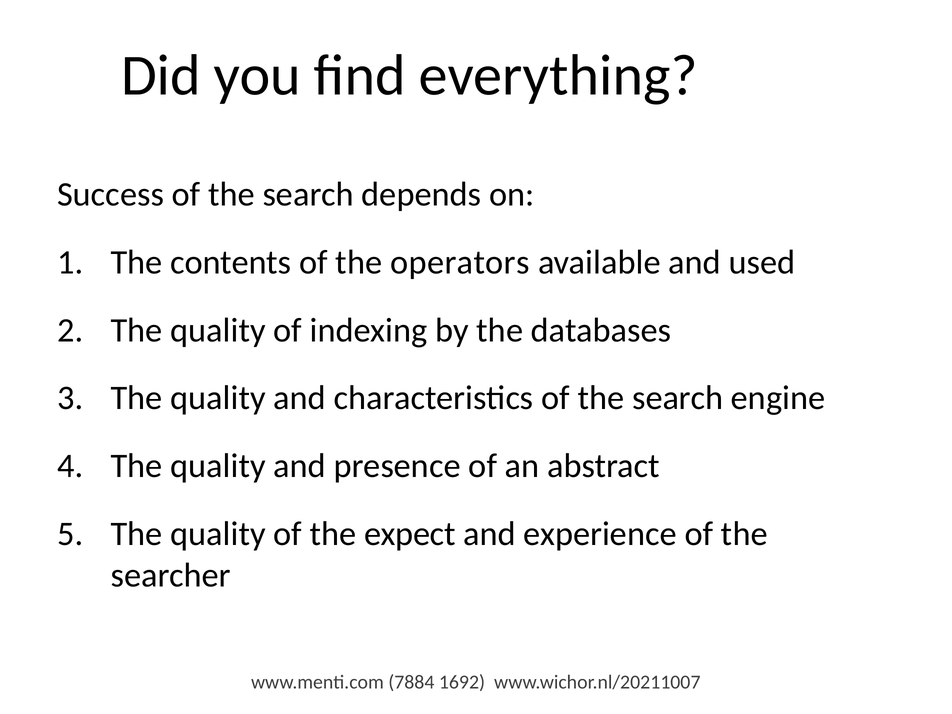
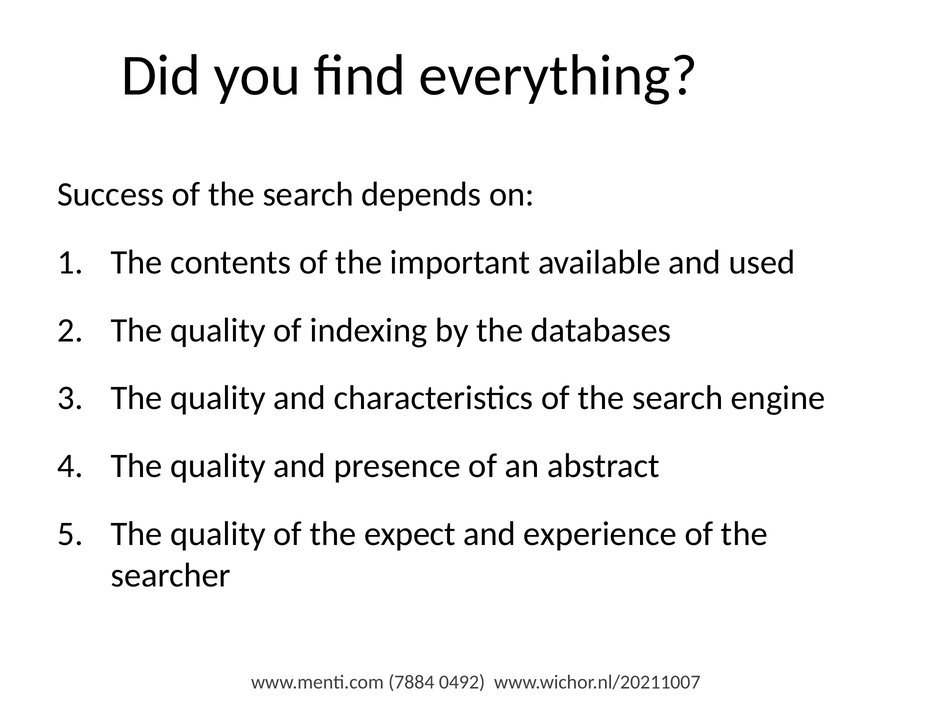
operators: operators -> important (460, 262)
1692: 1692 -> 0492 (462, 682)
